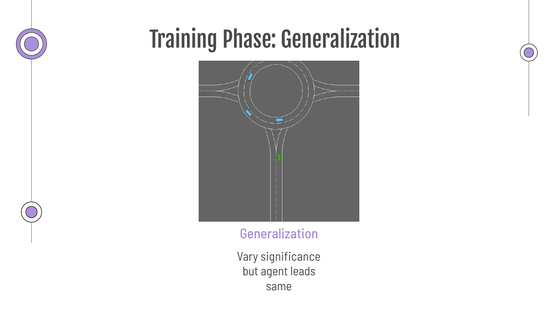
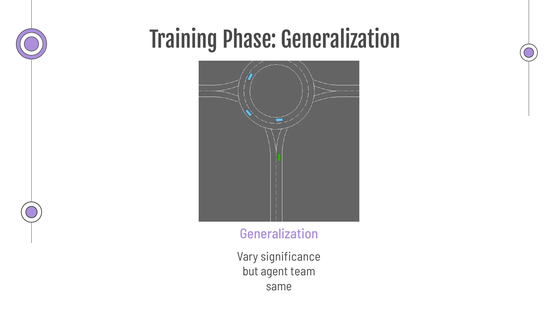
leads: leads -> team (303, 271)
